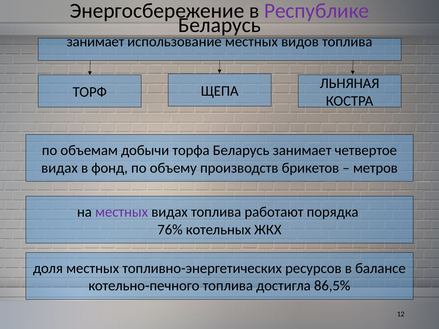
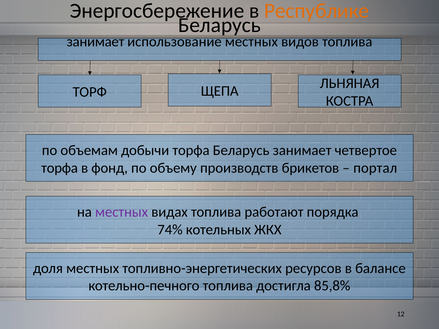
Республике colour: purple -> orange (317, 11)
видах: видах -> торфа (60, 168)
метров: метров -> портал (375, 168)
76%: 76% -> 74% (170, 230)
86,5%: 86,5% -> 85,8% (332, 286)
